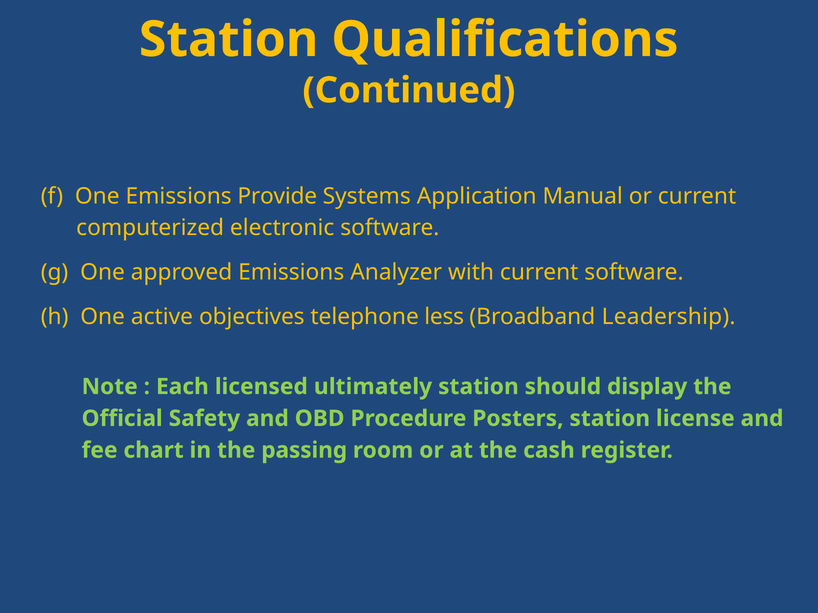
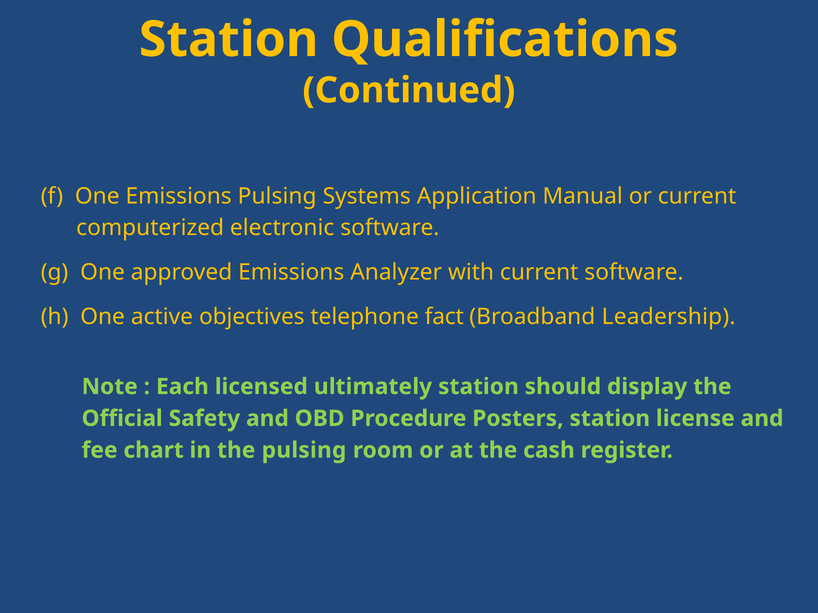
Emissions Provide: Provide -> Pulsing (277, 196)
less: less -> fact (444, 317)
the passing: passing -> pulsing (304, 451)
